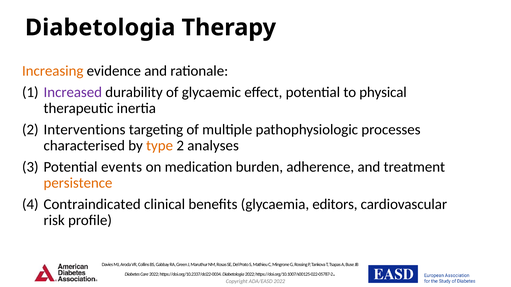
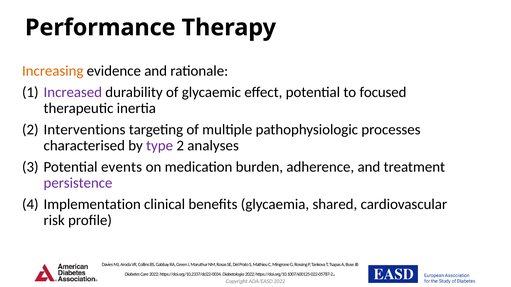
Diabetologia: Diabetologia -> Performance (100, 28)
physical: physical -> focused (383, 92)
type colour: orange -> purple (160, 146)
persistence colour: orange -> purple (78, 183)
Contraindicated: Contraindicated -> Implementation (92, 205)
editors: editors -> shared (335, 205)
